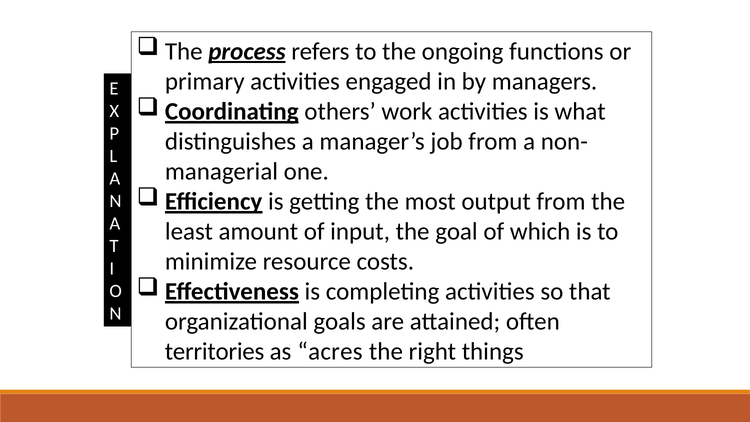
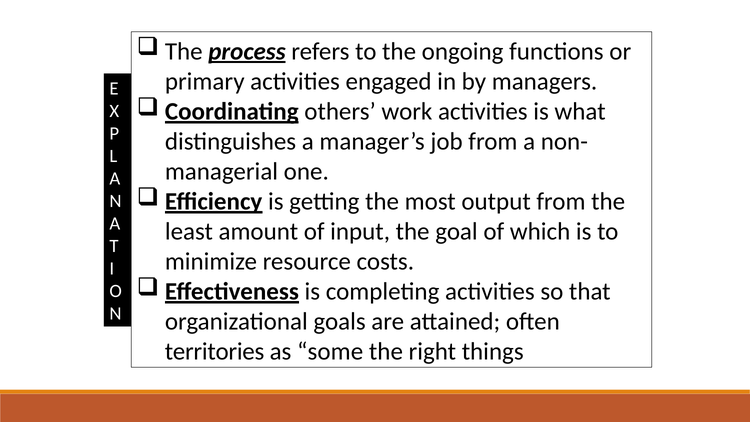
acres: acres -> some (330, 351)
